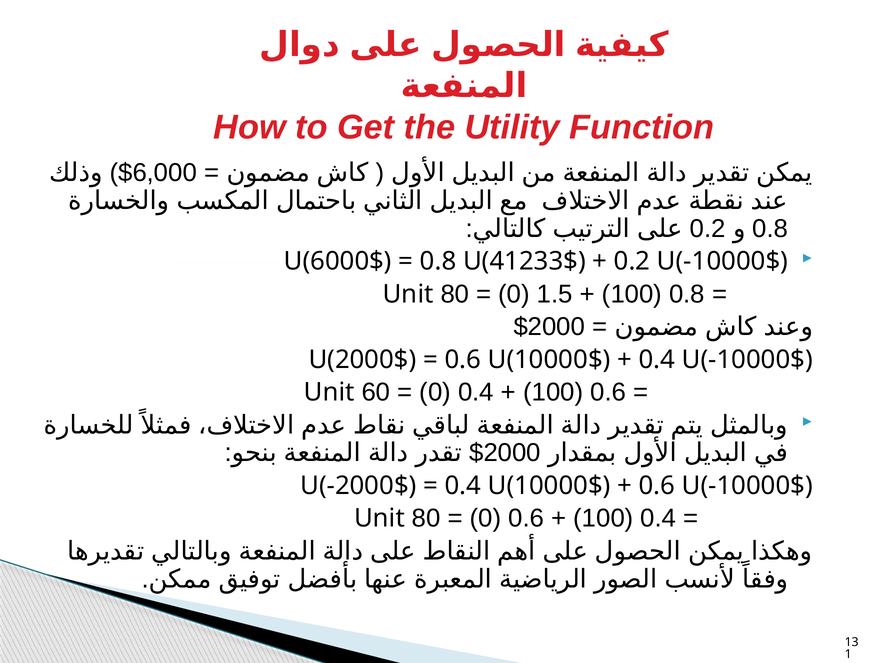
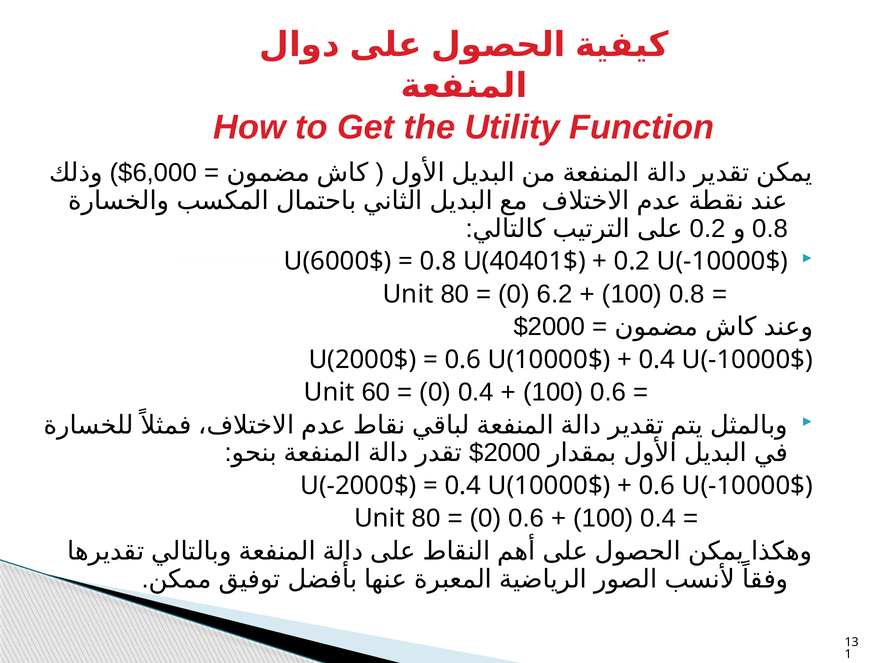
U(41233$: U(41233$ -> U(40401$ (524, 261)
1.5: 1.5 -> 6.2 (555, 294)
